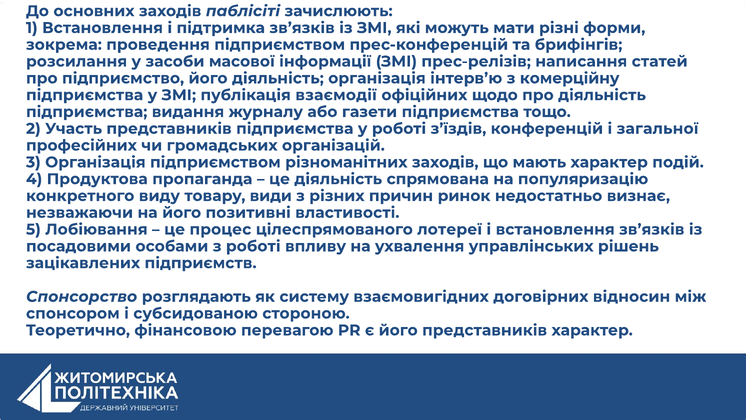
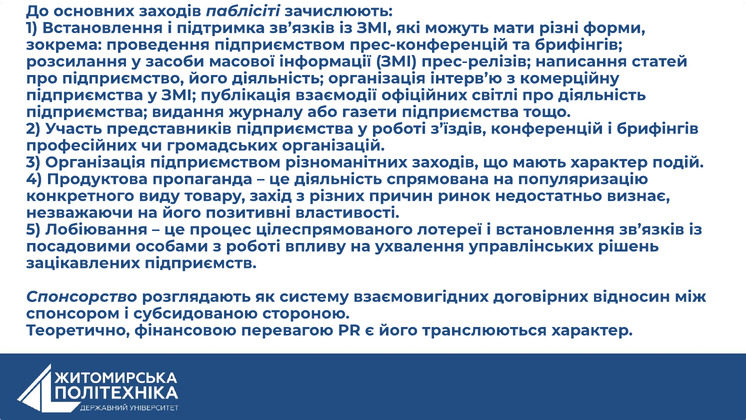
щодо: щодо -> світлі (495, 95)
і загальної: загальної -> брифінгів (658, 129)
види: види -> захід (271, 196)
його представників: представників -> транслюються (485, 330)
